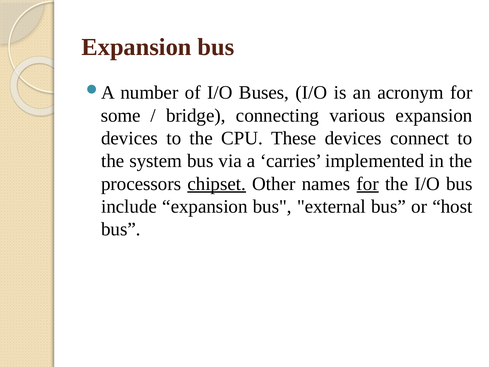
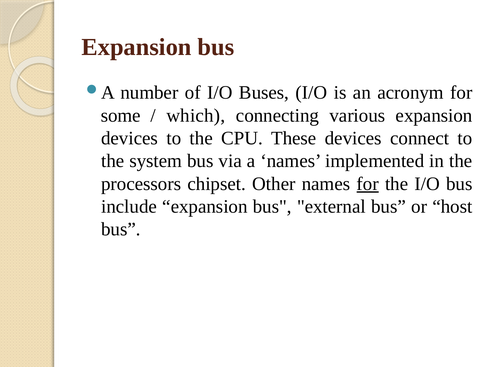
bridge: bridge -> which (196, 115)
a carries: carries -> names (291, 161)
chipset underline: present -> none (217, 184)
